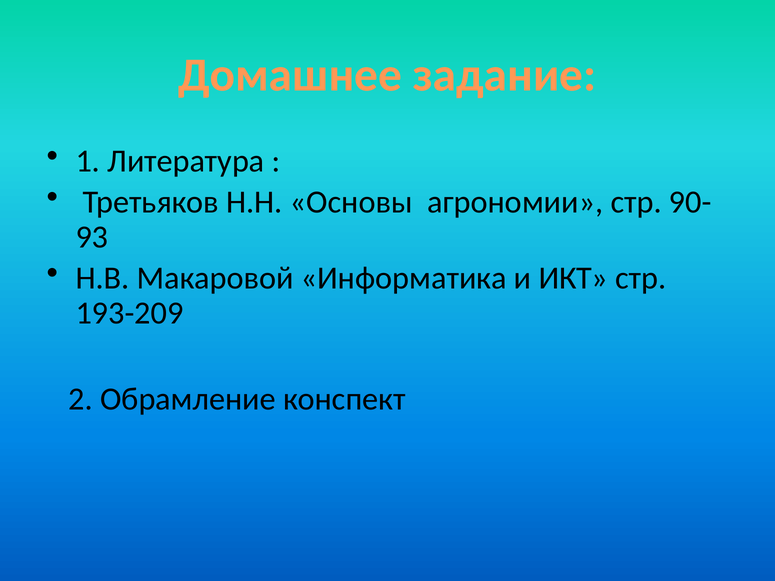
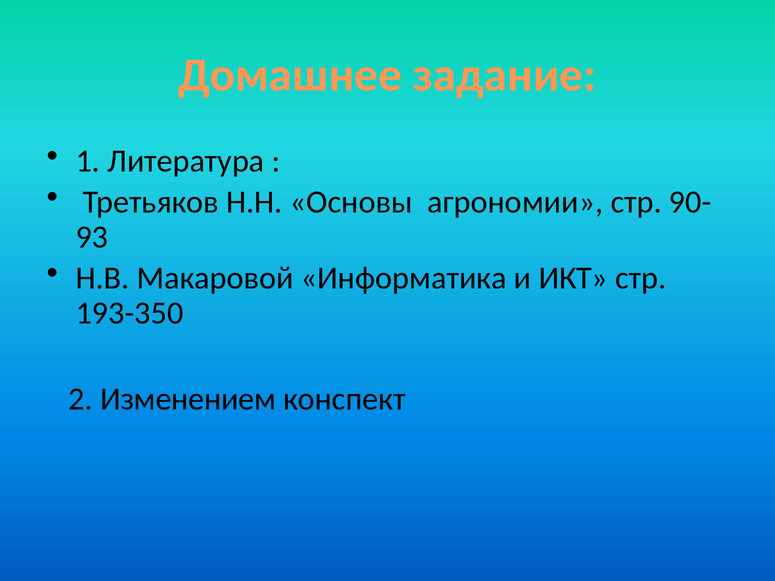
193-209: 193-209 -> 193-350 (130, 313)
Обрамление: Обрамление -> Изменением (188, 399)
